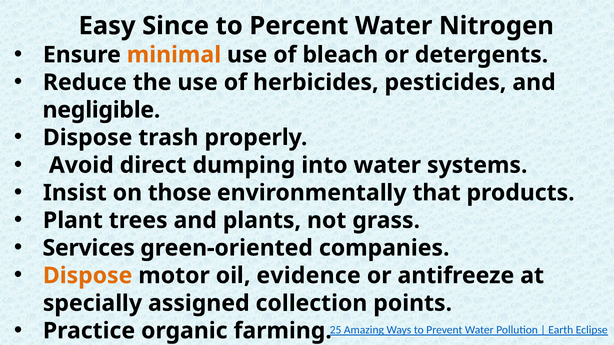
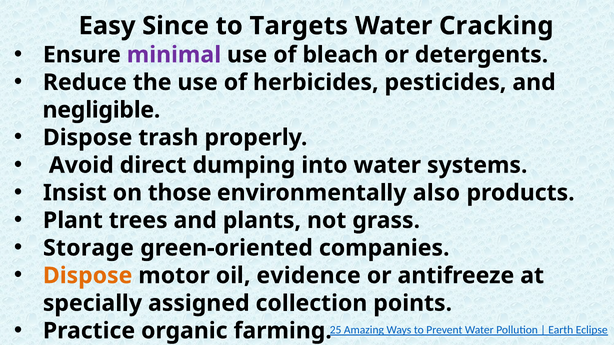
Percent: Percent -> Targets (299, 26)
Nitrogen: Nitrogen -> Cracking (496, 26)
minimal colour: orange -> purple (174, 55)
that: that -> also (436, 193)
Services: Services -> Storage (88, 248)
